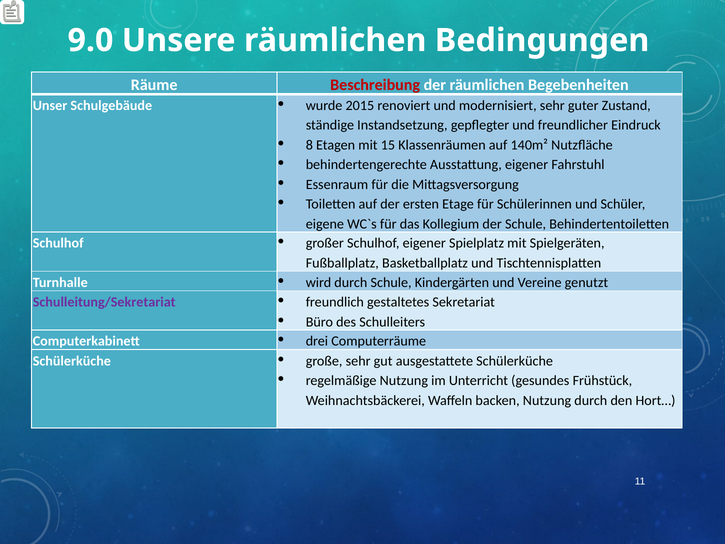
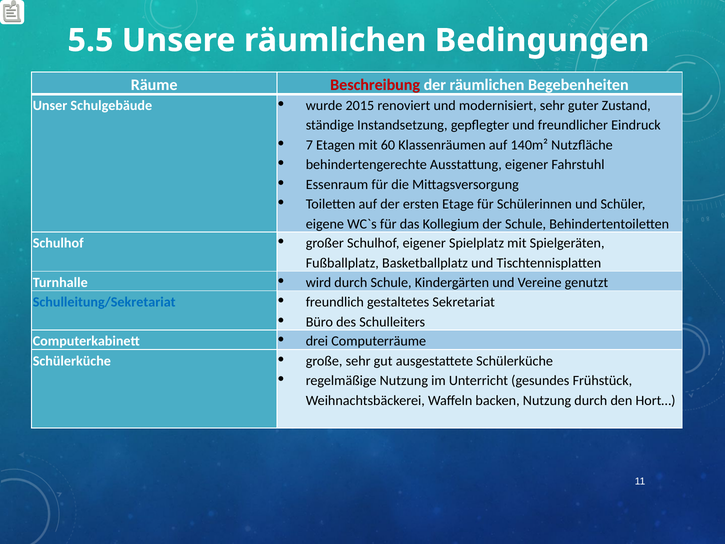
9.0: 9.0 -> 5.5 (90, 40)
8: 8 -> 7 (309, 145)
15: 15 -> 60 (388, 145)
Schulleitung/Sekretariat colour: purple -> blue (104, 302)
